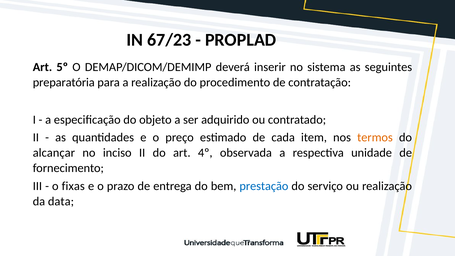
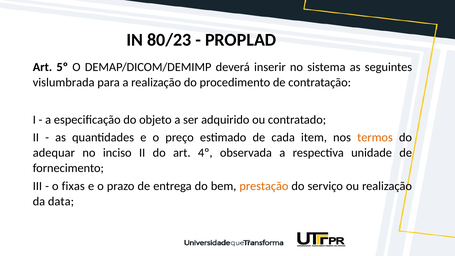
67/23: 67/23 -> 80/23 (169, 40)
preparatória: preparatória -> vislumbrada (64, 82)
alcançar: alcançar -> adequar (54, 153)
prestação colour: blue -> orange (264, 186)
